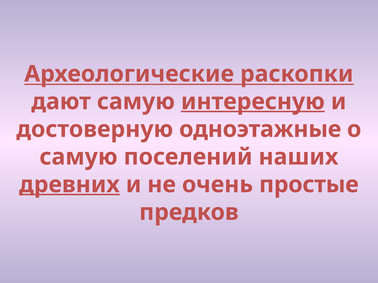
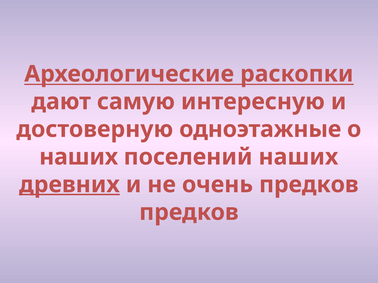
интересную underline: present -> none (253, 102)
самую: самую -> наших (79, 157)
очень простые: простые -> предков (309, 185)
